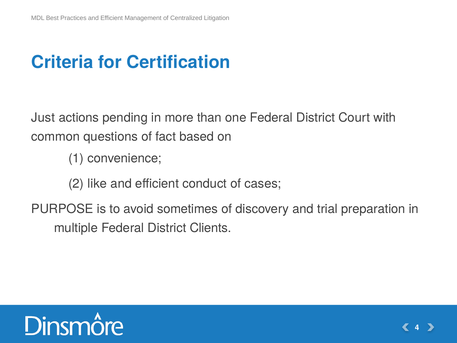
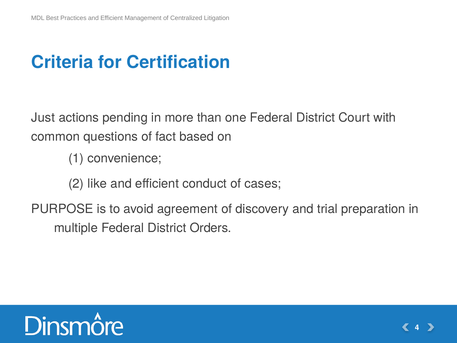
sometimes: sometimes -> agreement (187, 209)
Clients: Clients -> Orders (211, 228)
